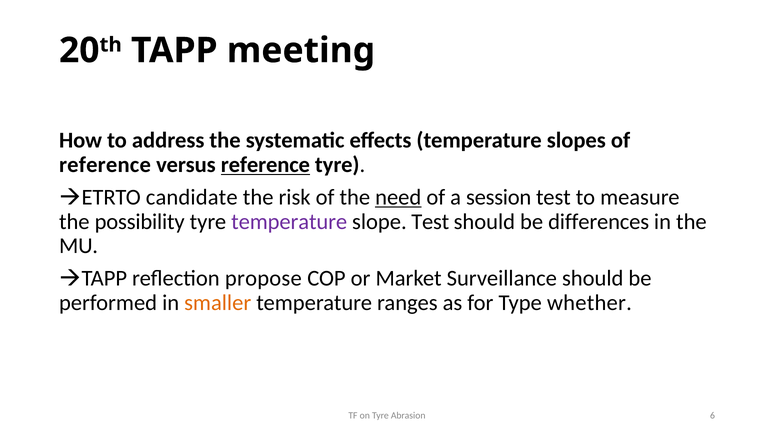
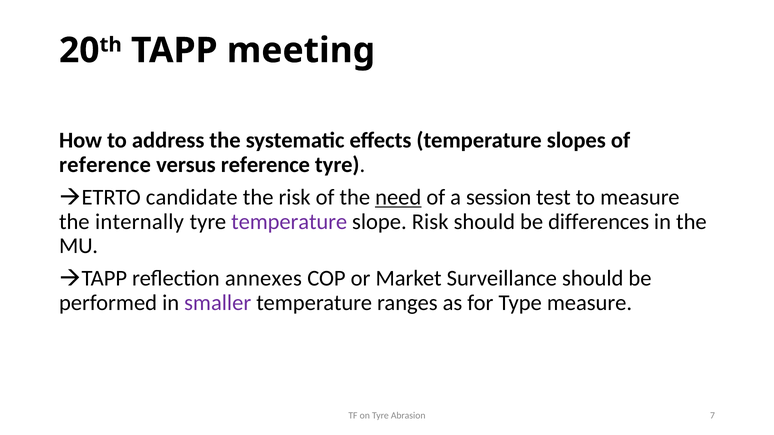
reference underline: present -> none (265, 165)
possibility: possibility -> internally (139, 222)
slope Test: Test -> Risk (430, 222)
propose: propose -> annexes (263, 278)
smaller colour: orange -> purple (218, 303)
Type whether: whether -> measure (589, 303)
6: 6 -> 7 (713, 416)
